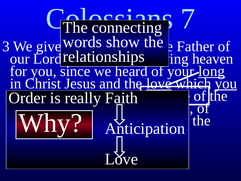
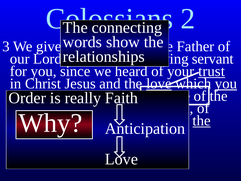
7: 7 -> 2 (188, 19)
heaven: heaven -> servant (213, 59)
long: long -> trust (212, 71)
the underline: none -> present (202, 121)
